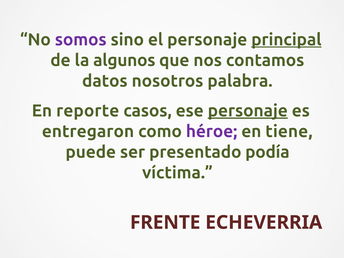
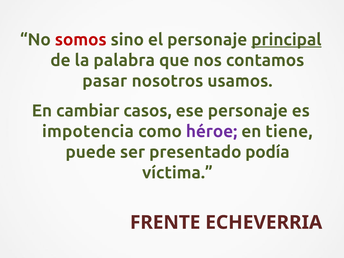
somos colour: purple -> red (81, 40)
algunos: algunos -> palabra (124, 60)
datos: datos -> pasar (105, 81)
palabra: palabra -> usamos (240, 81)
reporte: reporte -> cambiar (88, 111)
personaje underline: present -> none (248, 111)
entregaron: entregaron -> impotencia (88, 131)
